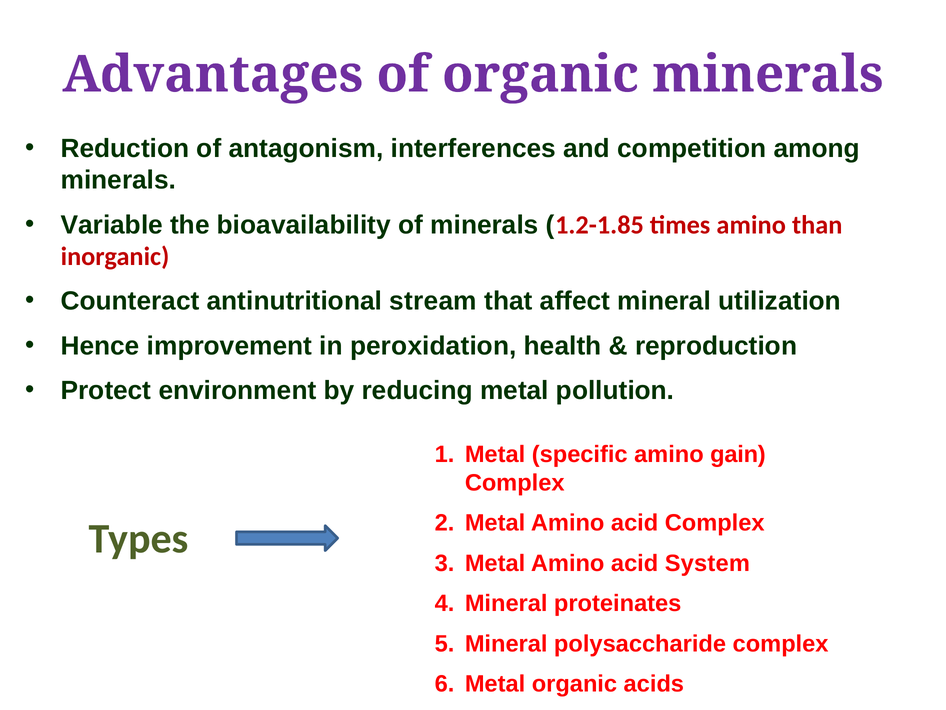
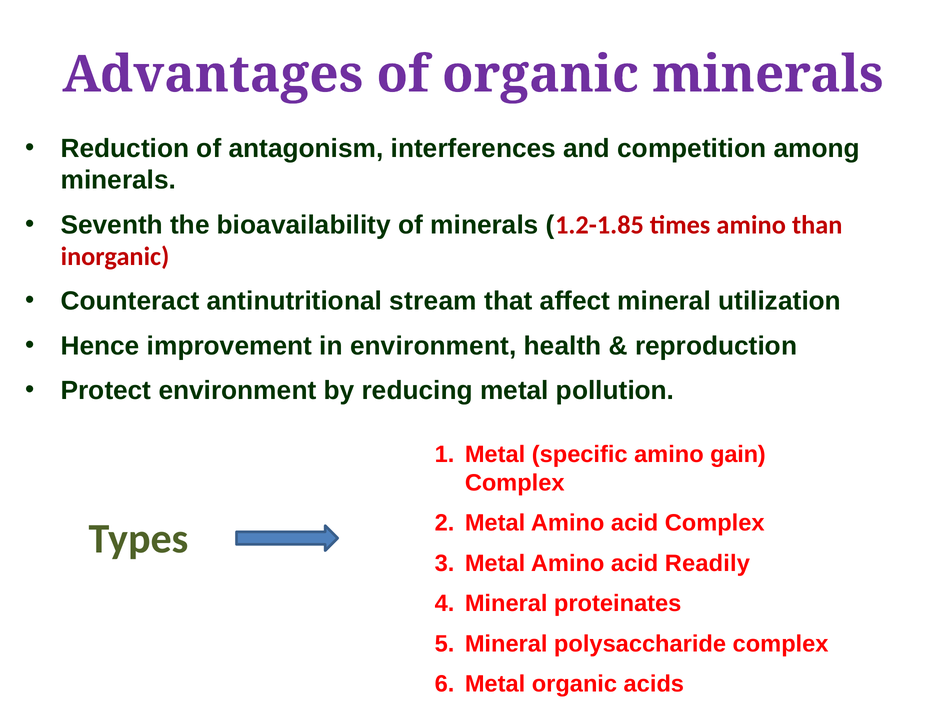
Variable: Variable -> Seventh (112, 225)
in peroxidation: peroxidation -> environment (433, 346)
System: System -> Readily (707, 563)
